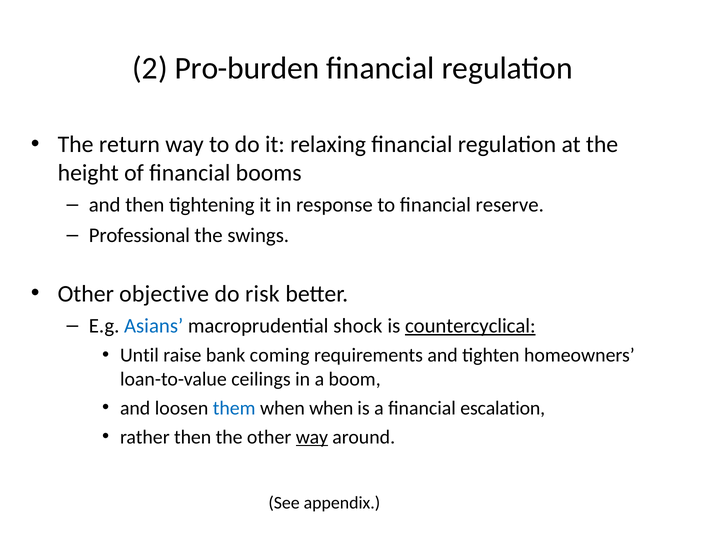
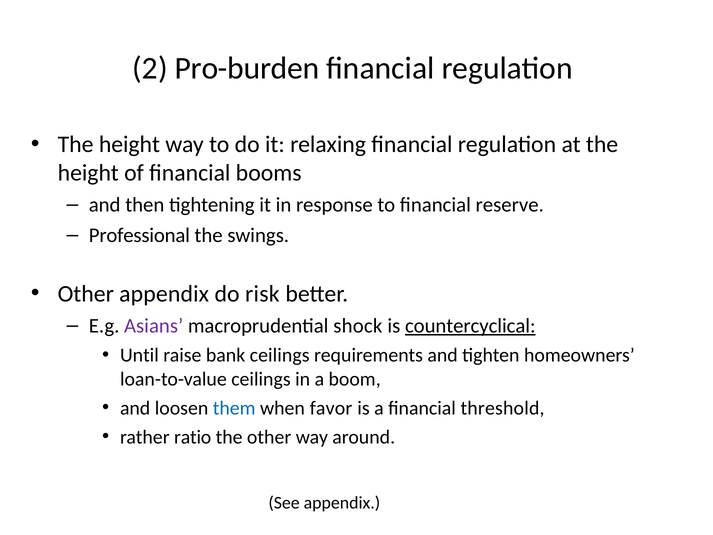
return: return -> height (129, 144)
Other objective: objective -> appendix (164, 294)
Asians colour: blue -> purple (154, 326)
bank coming: coming -> ceilings (280, 355)
when when: when -> favor (331, 408)
escalation: escalation -> threshold (503, 408)
rather then: then -> ratio (193, 437)
way underline: present -> none (312, 437)
